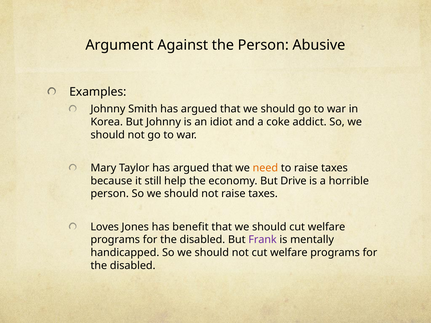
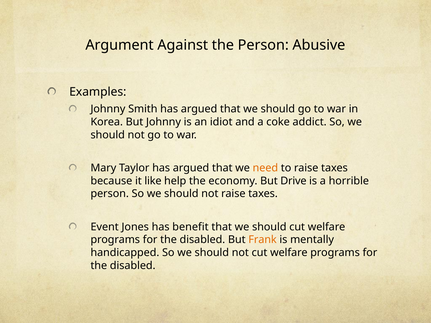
still: still -> like (153, 181)
Loves: Loves -> Event (105, 227)
Frank colour: purple -> orange (263, 240)
